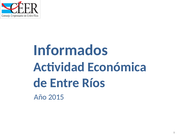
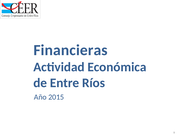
Informados: Informados -> Financieras (70, 50)
